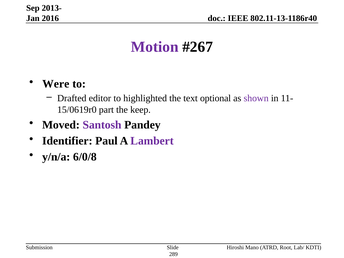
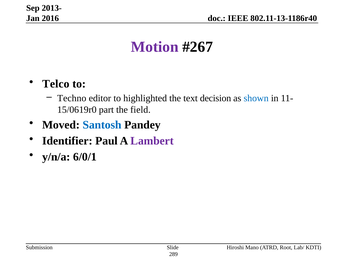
Were: Were -> Telco (56, 84)
Drafted: Drafted -> Techno (72, 98)
optional: optional -> decision (216, 98)
shown colour: purple -> blue (256, 98)
keep: keep -> field (140, 110)
Santosh colour: purple -> blue (102, 125)
6/0/8: 6/0/8 -> 6/0/1 (85, 157)
